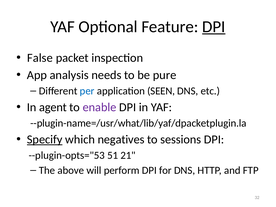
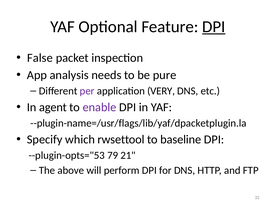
per colour: blue -> purple (87, 91)
SEEN: SEEN -> VERY (161, 91)
--plugin-name=/usr/what/lib/yaf/dpacketplugin.la: --plugin-name=/usr/what/lib/yaf/dpacketplugin.la -> --plugin-name=/usr/flags/lib/yaf/dpacketplugin.la (138, 123)
Specify underline: present -> none (45, 139)
negatives: negatives -> rwsettool (121, 139)
sessions: sessions -> baseline (181, 139)
51: 51 -> 79 (113, 155)
